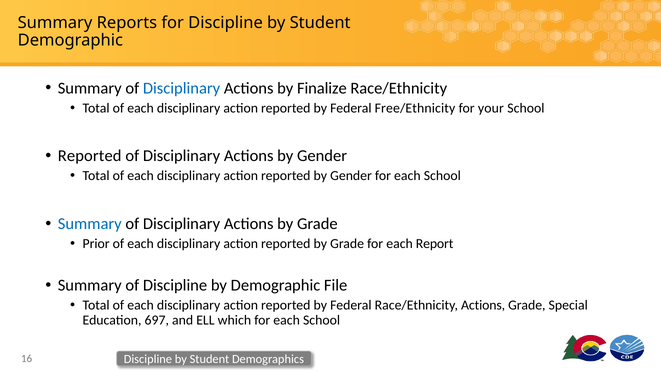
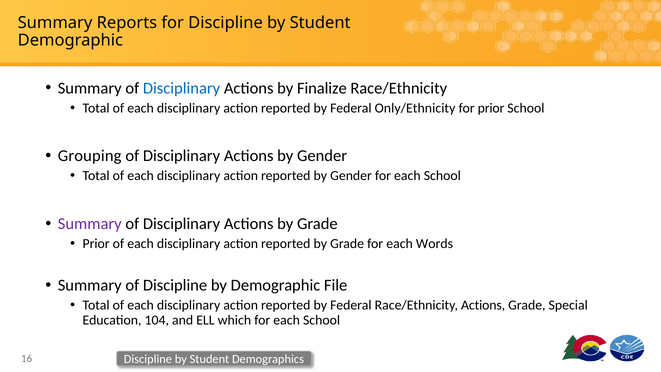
Free/Ethnicity: Free/Ethnicity -> Only/Ethnicity (415, 108)
for your: your -> prior (491, 108)
Reported: Reported -> Grouping (90, 156)
Summary colour: blue -> purple (90, 224)
Report: Report -> Words (435, 244)
697: 697 -> 104 (157, 320)
